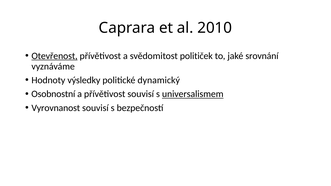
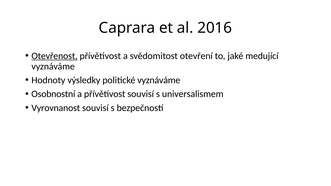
2010: 2010 -> 2016 (215, 28)
političek: političek -> otevření (196, 56)
srovnání: srovnání -> medující (262, 56)
politické dynamický: dynamický -> vyznáváme (159, 80)
universalismem underline: present -> none (193, 94)
